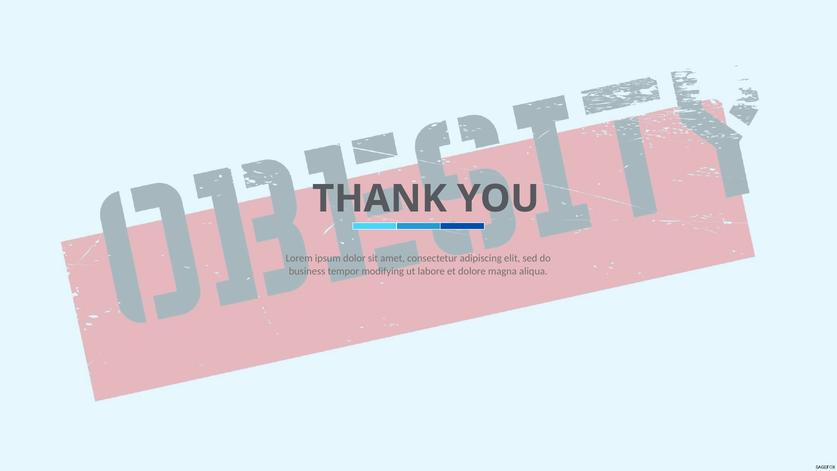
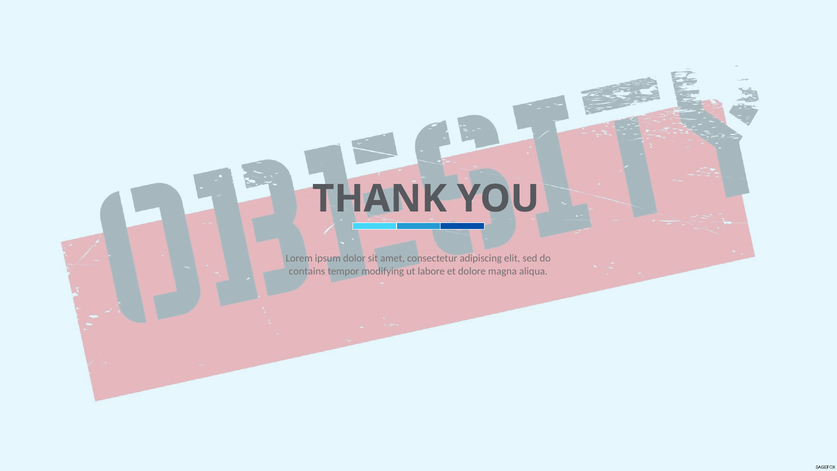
business: business -> contains (307, 271)
